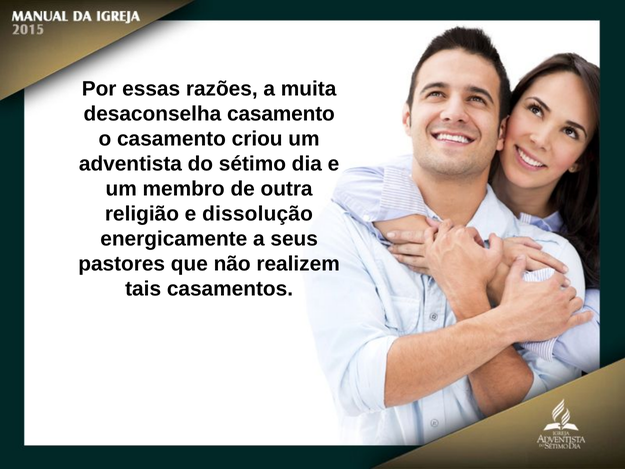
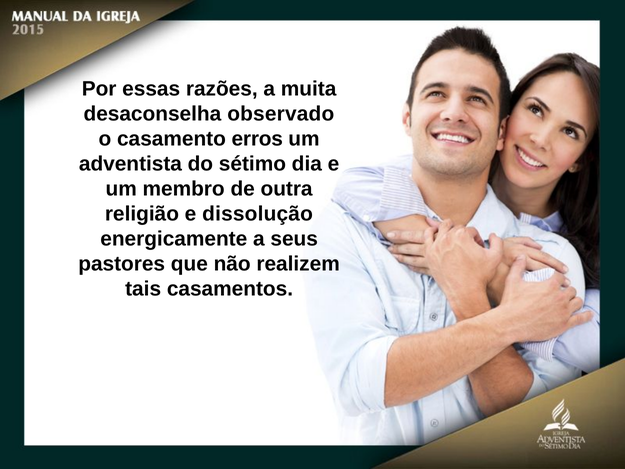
desaconselha casamento: casamento -> observado (281, 114)
criou: criou -> erros (257, 139)
